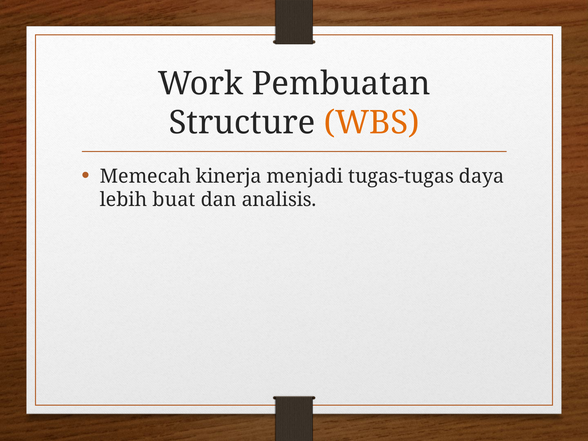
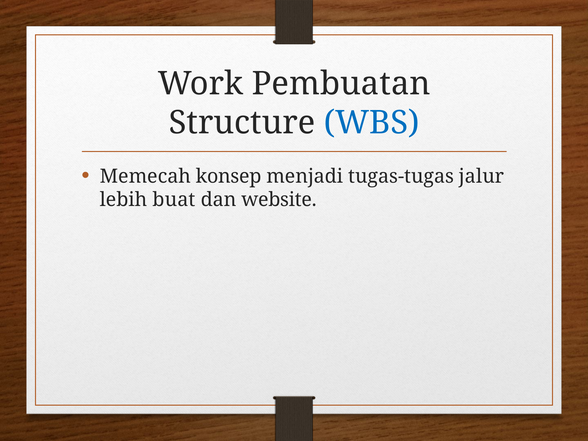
WBS colour: orange -> blue (372, 123)
kinerja: kinerja -> konsep (229, 176)
daya: daya -> jalur (482, 176)
analisis: analisis -> website (279, 200)
